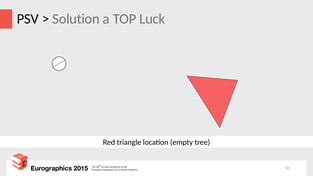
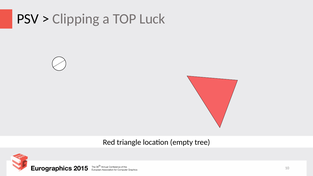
Solution: Solution -> Clipping (76, 19)
